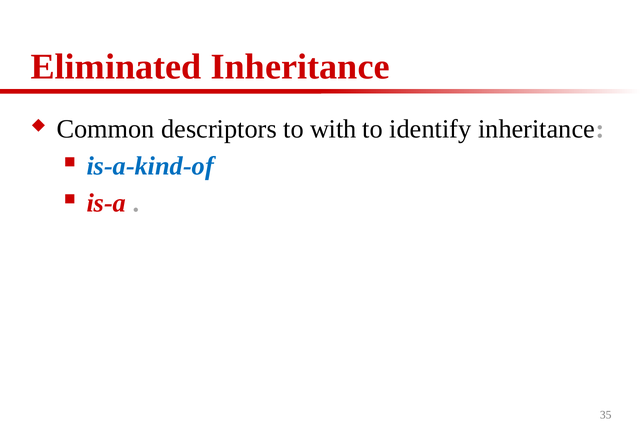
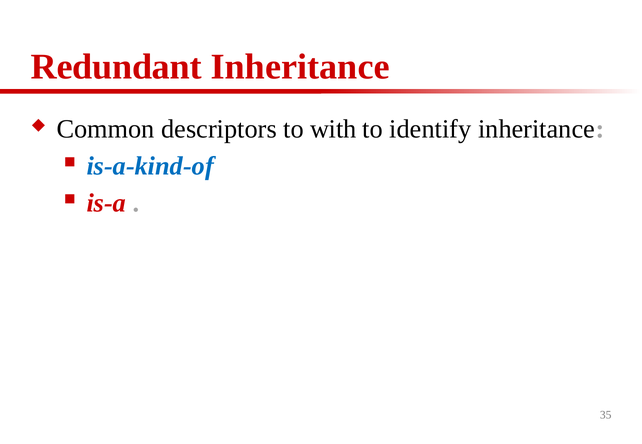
Eliminated: Eliminated -> Redundant (116, 67)
